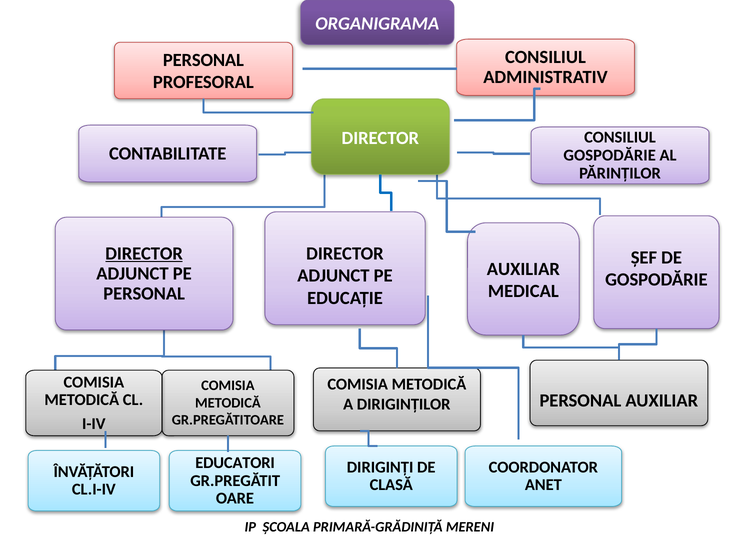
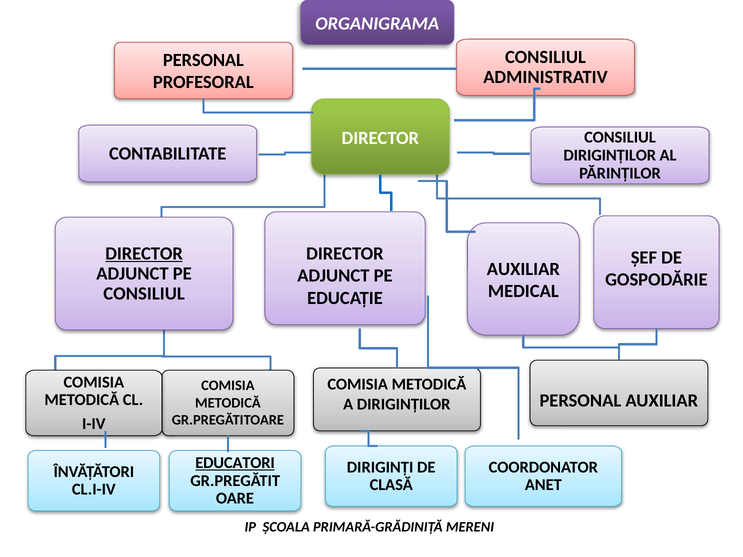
GOSPODĂRIE: GOSPODĂRIE -> DIRIGINȚILOR (610, 155)
PERSONAL: PERSONAL -> CONSILIUL (144, 294)
EDUCATORI underline: none -> present (235, 463)
